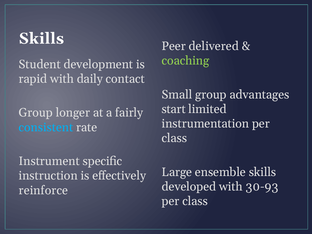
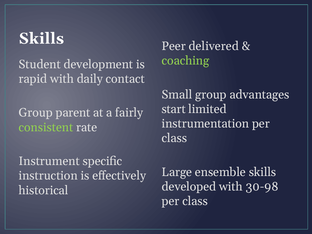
longer: longer -> parent (73, 113)
consistent colour: light blue -> light green (46, 127)
30-93: 30-93 -> 30-98 (262, 187)
reinforce: reinforce -> historical (43, 190)
